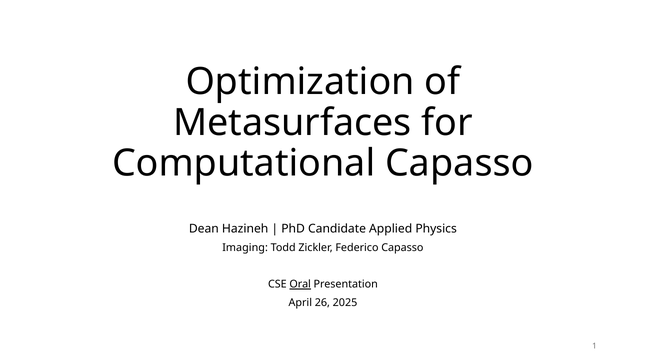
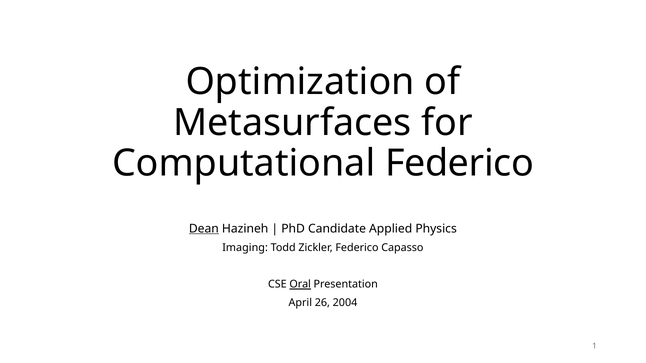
Computational Capasso: Capasso -> Federico (460, 163)
Dean underline: none -> present (204, 229)
2025: 2025 -> 2004 (345, 303)
